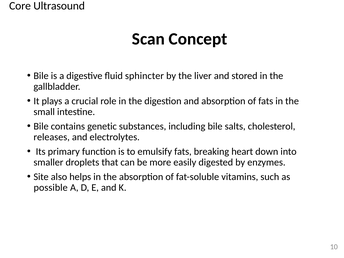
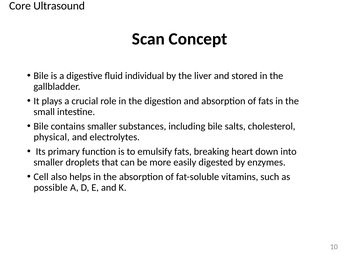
sphincter: sphincter -> individual (145, 76)
contains genetic: genetic -> smaller (102, 126)
releases: releases -> physical (52, 137)
Site: Site -> Cell (41, 177)
